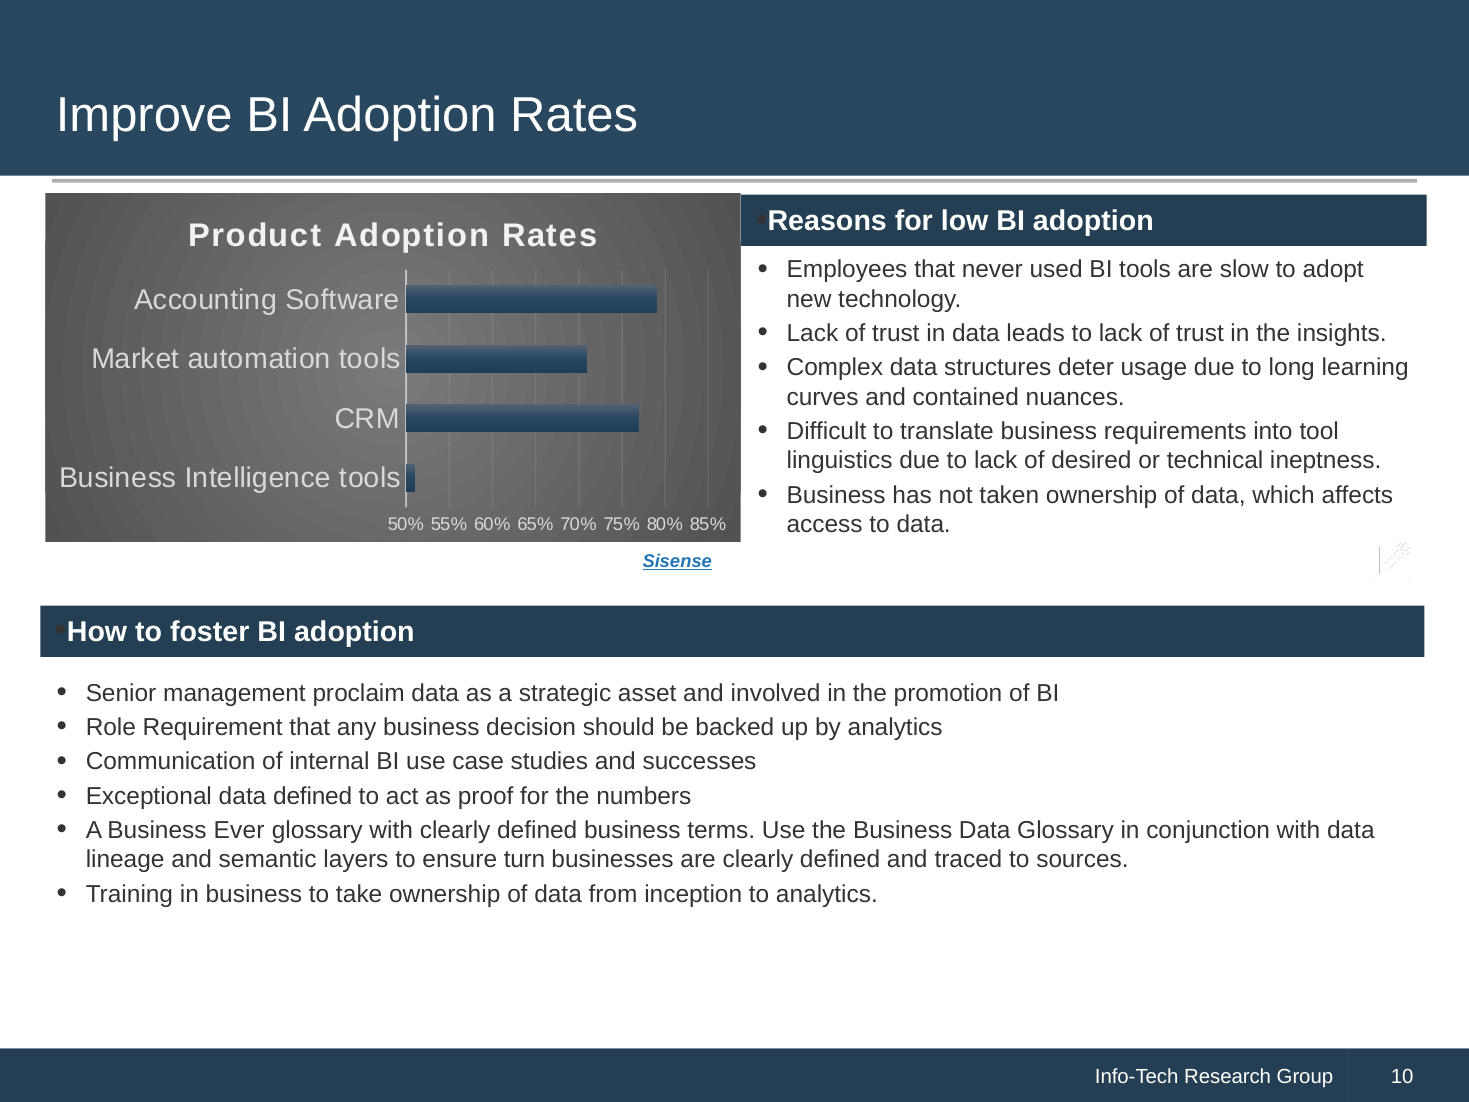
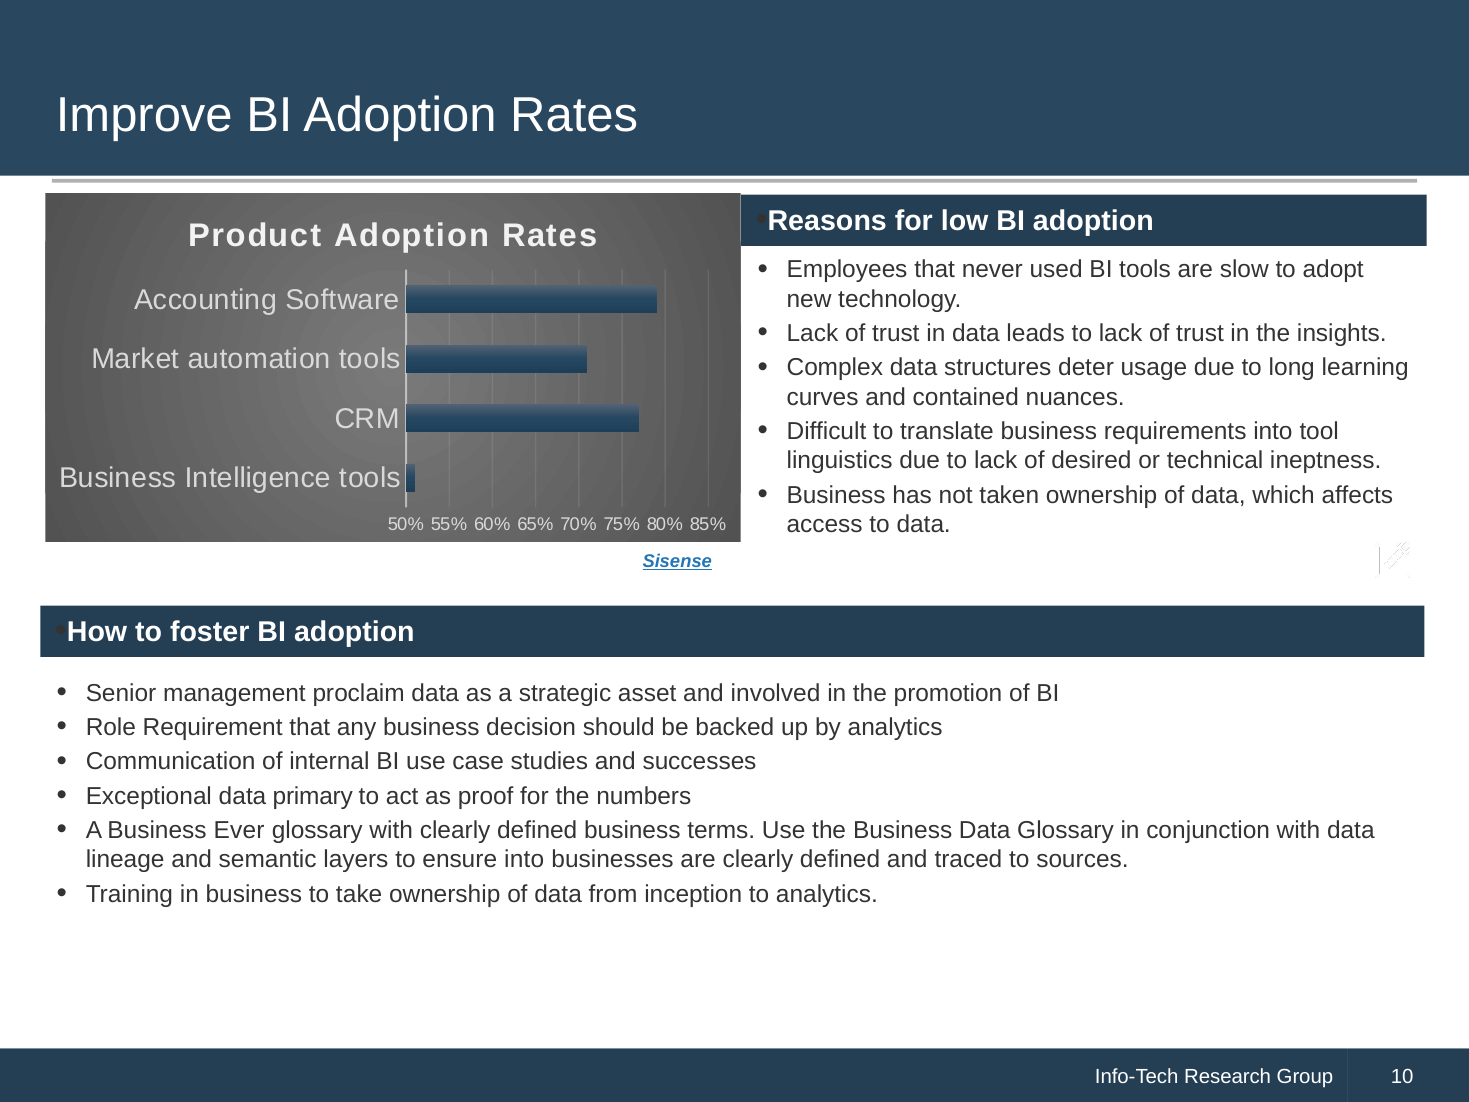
data defined: defined -> primary (313, 796)
ensure turn: turn -> into (524, 860)
